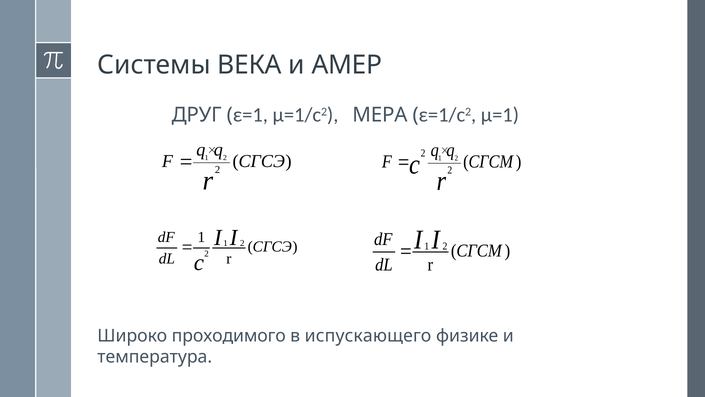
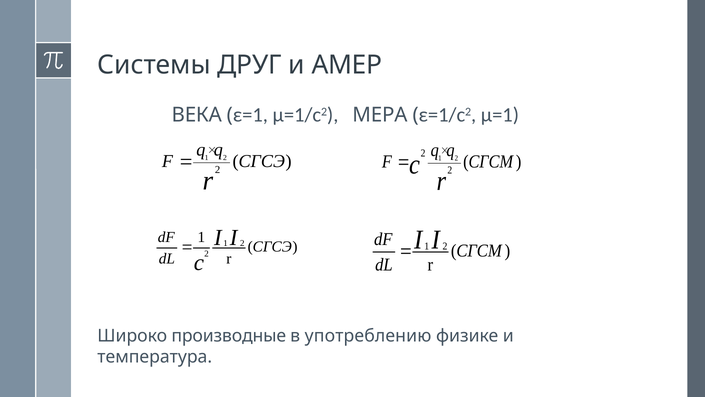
ВЕКА: ВЕКА -> ДРУГ (250, 65)
ДРУГ: ДРУГ -> ВЕКА (197, 115)
проходимого: проходимого -> производные (229, 335)
испускающего: испускающего -> употреблению (368, 335)
